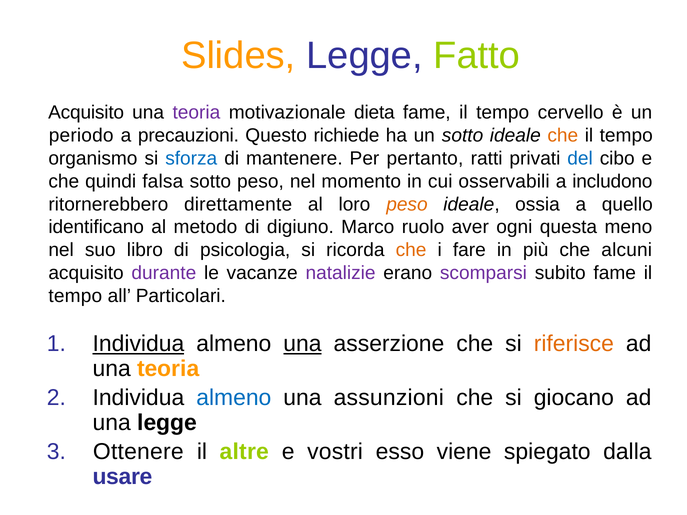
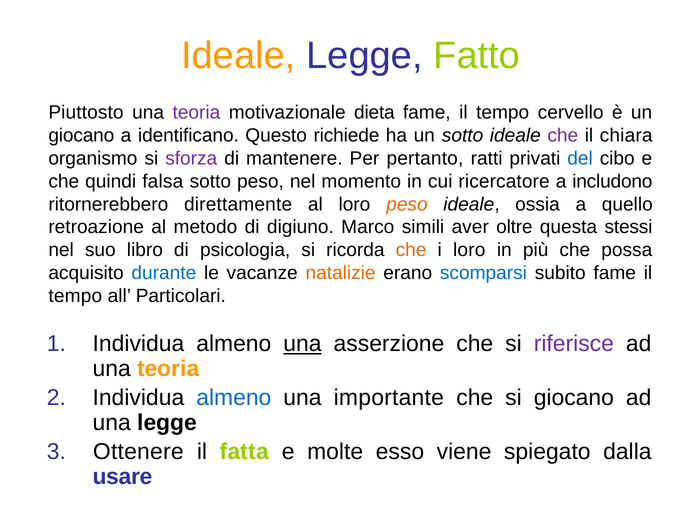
Slides: Slides -> Ideale (238, 56)
Acquisito: Acquisito -> Piuttosto (86, 113)
periodo: periodo -> giocano (81, 136)
precauzioni: precauzioni -> identificano (188, 136)
che colour: orange -> purple (563, 136)
tempo: tempo -> chiara (626, 136)
sforza colour: blue -> purple (191, 159)
osservabili: osservabili -> ricercatore (504, 181)
identificano: identificano -> retroazione (96, 227)
ruolo: ruolo -> simili (423, 227)
ogni: ogni -> oltre (514, 227)
meno: meno -> stessi (628, 227)
i fare: fare -> loro (469, 250)
alcuni: alcuni -> possa (627, 250)
durante colour: purple -> blue (164, 273)
natalizie colour: purple -> orange (341, 273)
scomparsi colour: purple -> blue (483, 273)
Individua underline: present -> none (138, 344)
riferisce colour: orange -> purple (574, 344)
assunzioni: assunzioni -> importante (389, 398)
altre: altre -> fatta (244, 452)
vostri: vostri -> molte (335, 452)
